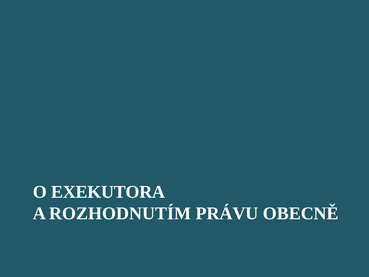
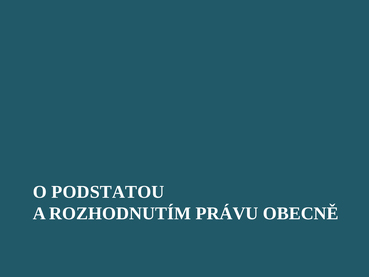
EXEKUTORA: EXEKUTORA -> PODSTATOU (108, 192)
